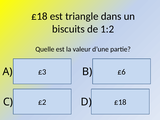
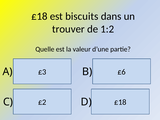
triangle: triangle -> biscuits (82, 16)
biscuits: biscuits -> trouver (68, 29)
